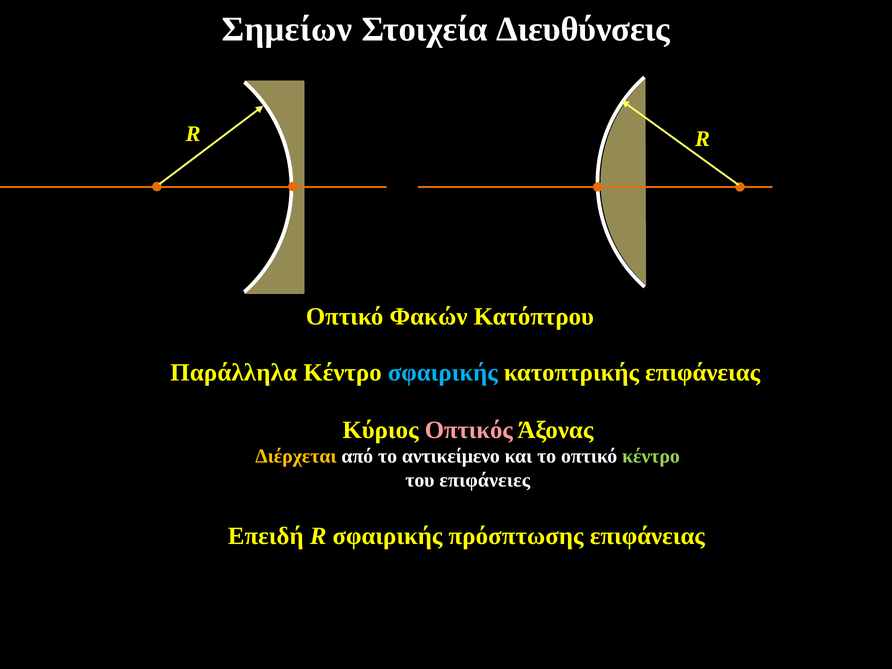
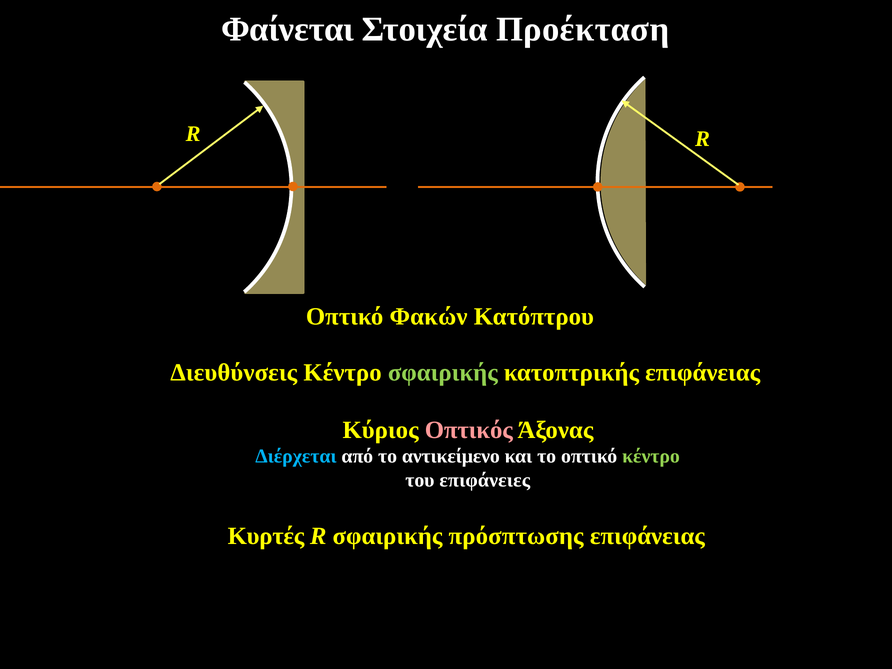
Σημείων: Σημείων -> Φαίνεται (287, 29)
Διευθύνσεις: Διευθύνσεις -> Προέκταση (583, 29)
Παράλληλα: Παράλληλα -> Διευθύνσεις (234, 373)
σφαιρικής colour: light blue -> light green (443, 373)
Διέρχεται colour: yellow -> light blue (296, 456)
Επειδή: Επειδή -> Κυρτές (266, 536)
